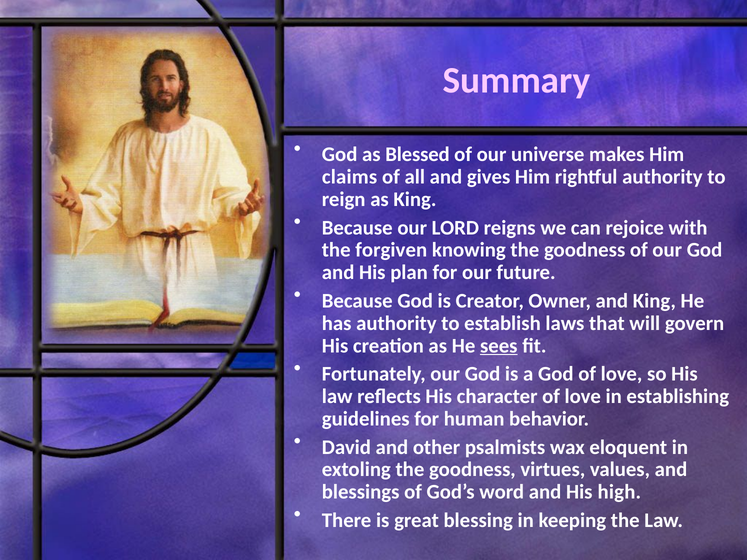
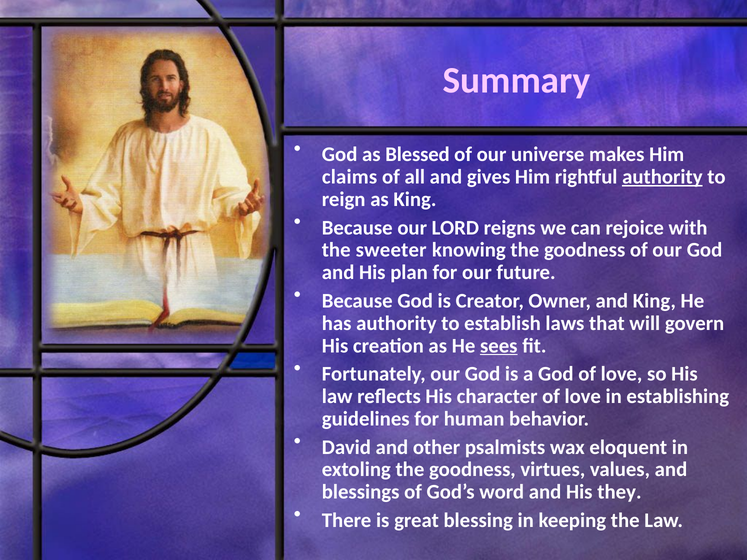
authority underline: none -> present (662, 177)
forgiven: forgiven -> sweeter (391, 250)
high: high -> they (619, 492)
